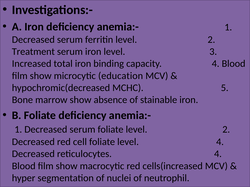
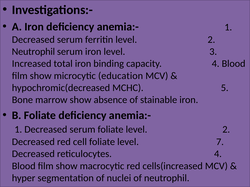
Treatment: Treatment -> Neutrophil (33, 52)
level 4: 4 -> 7 (220, 142)
